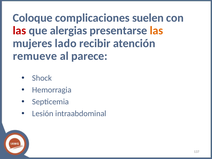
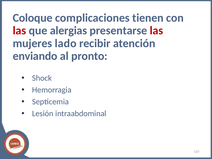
suelen: suelen -> tienen (148, 18)
las colour: orange -> red (156, 31)
remueve: remueve -> enviando (35, 56)
parece: parece -> pronto (89, 56)
